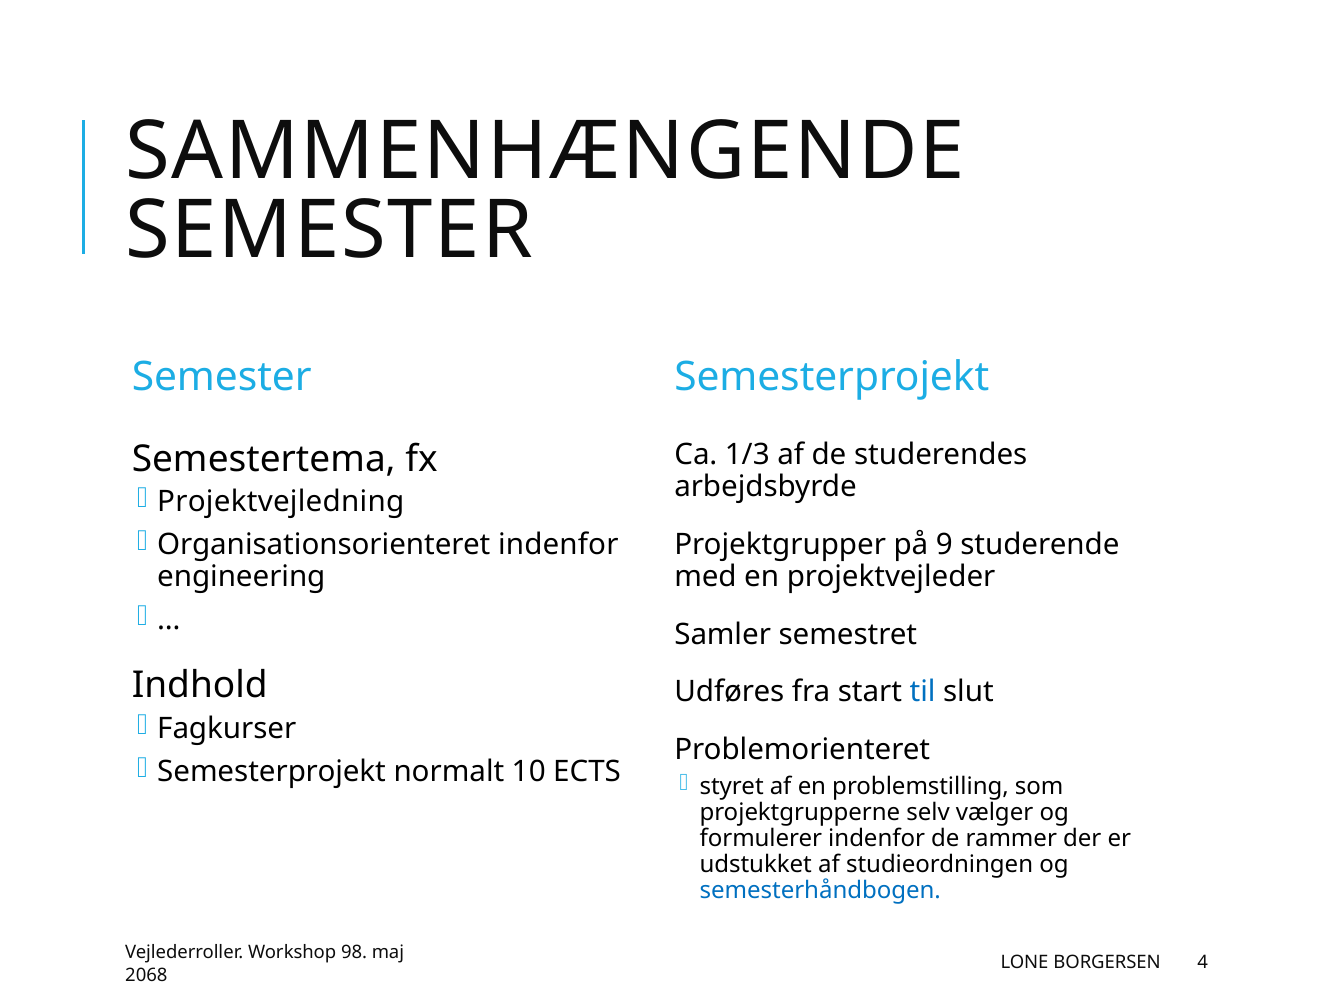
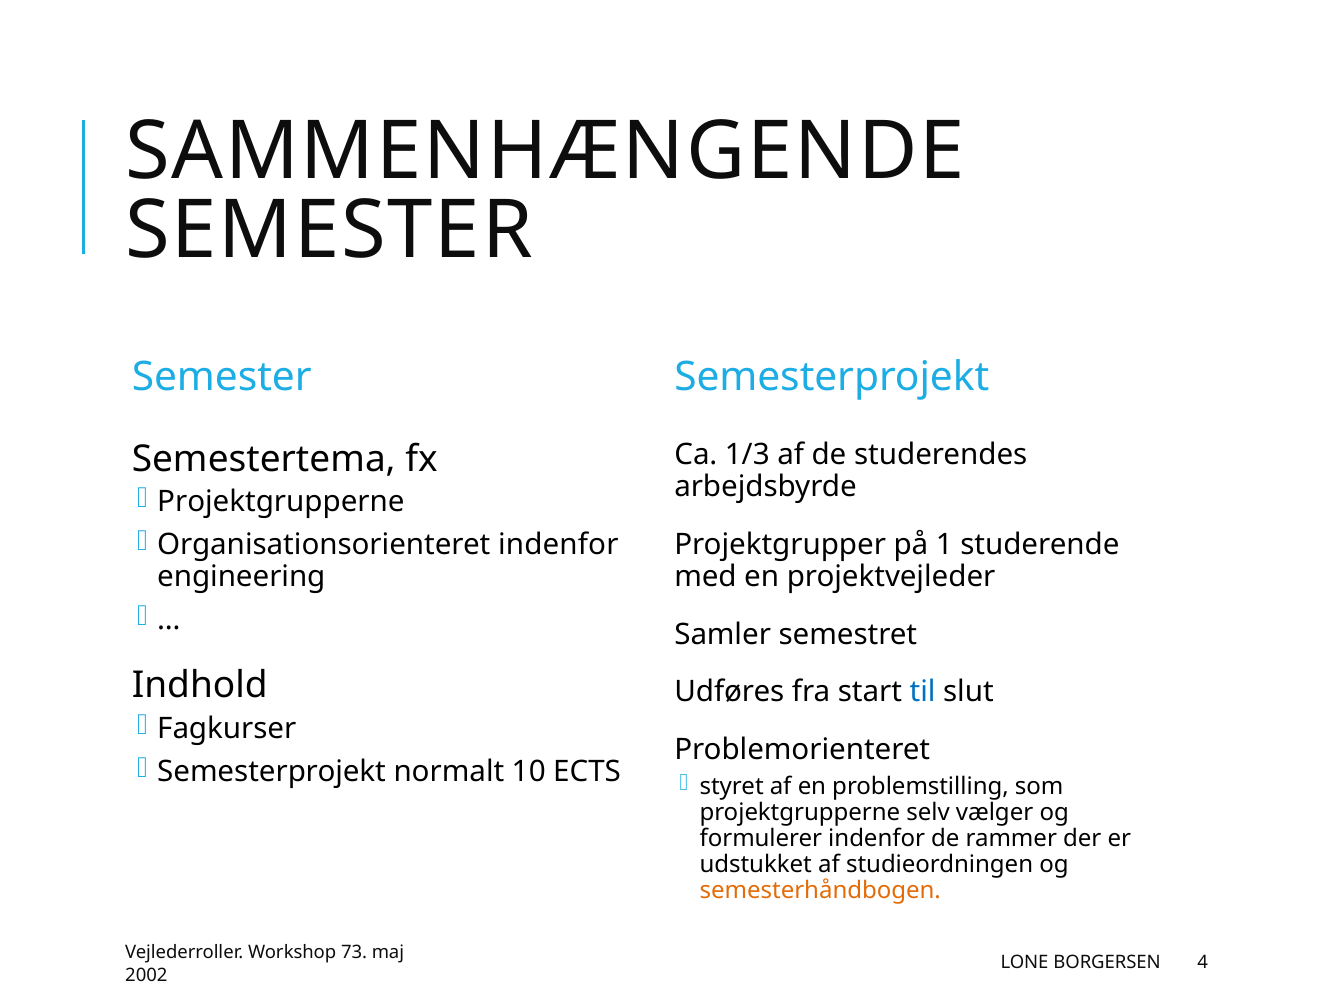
Projektvejledning: Projektvejledning -> Projektgrupperne (281, 502)
9: 9 -> 1 (944, 545)
semesterhåndbogen colour: blue -> orange (820, 891)
98: 98 -> 73 (354, 953)
2068: 2068 -> 2002 (146, 975)
